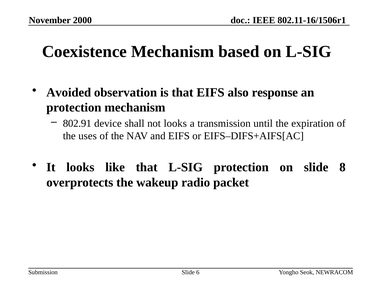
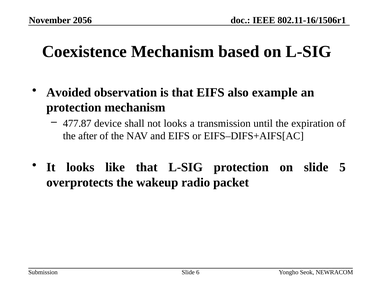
2000: 2000 -> 2056 (82, 20)
response: response -> example (275, 92)
802.91: 802.91 -> 477.87 (77, 123)
uses: uses -> after (88, 136)
8: 8 -> 5 (342, 167)
